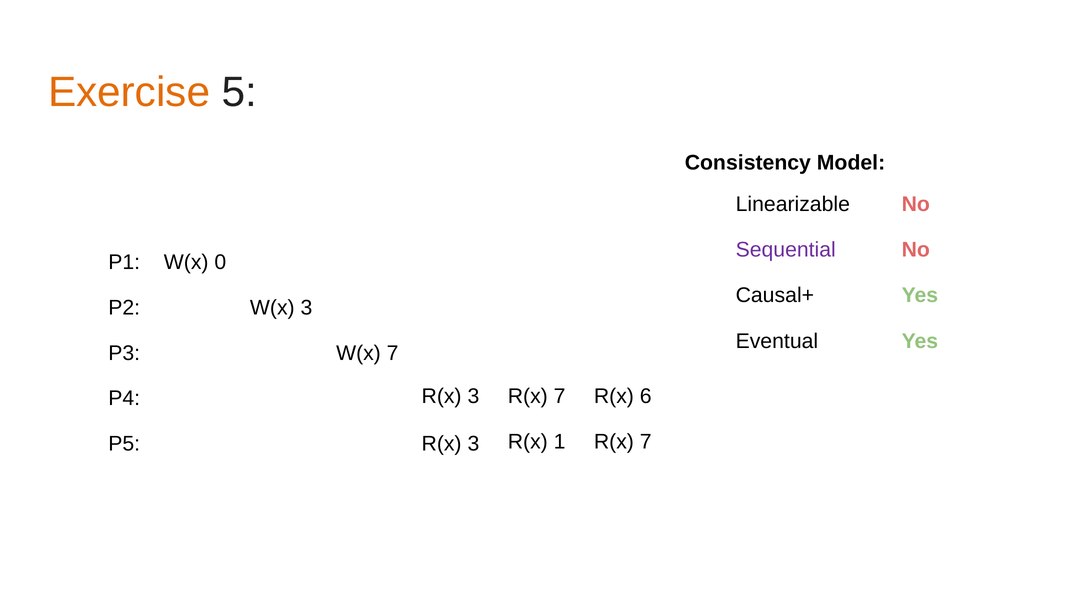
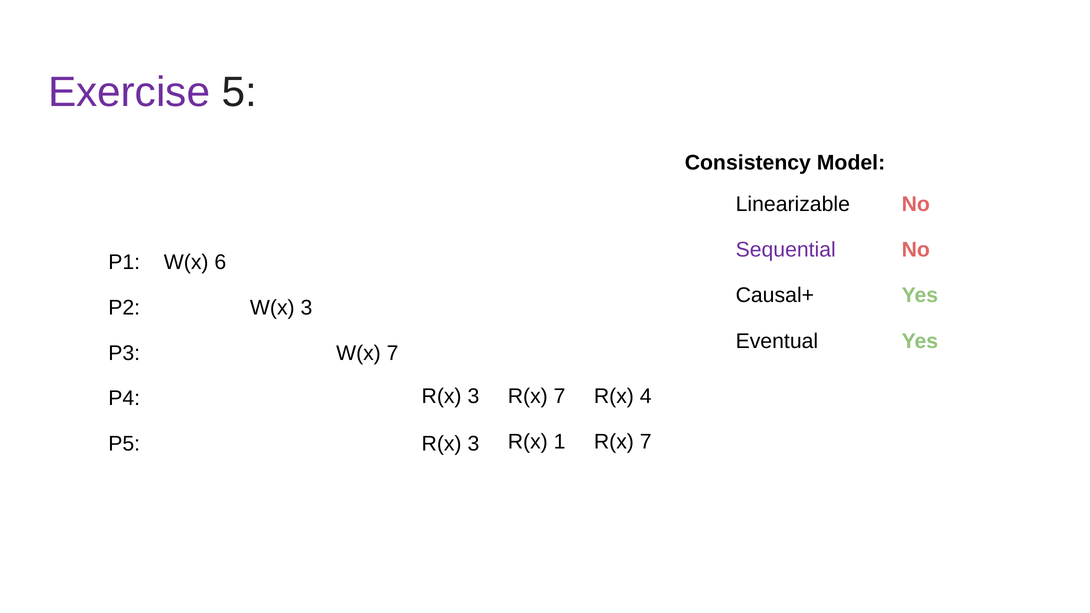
Exercise colour: orange -> purple (129, 92)
0: 0 -> 6 (220, 262)
6: 6 -> 4 (646, 397)
